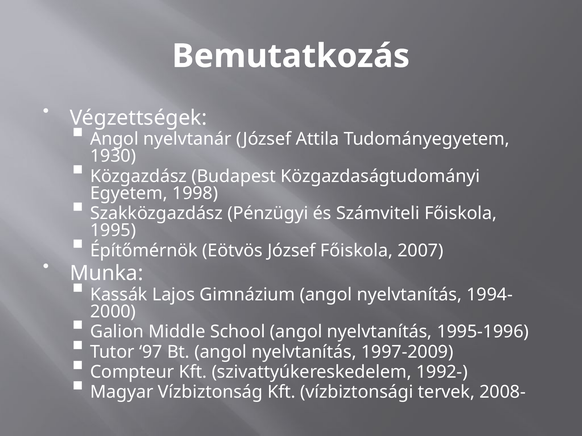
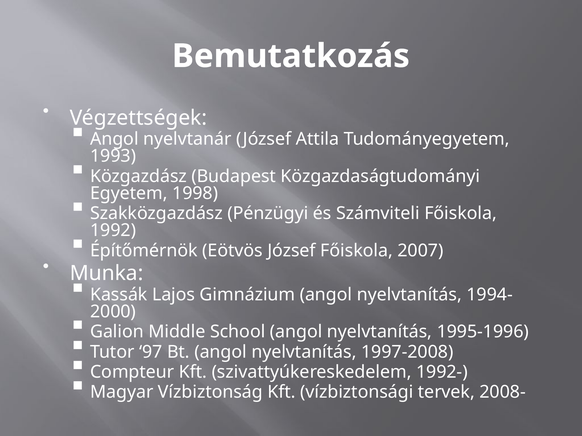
1930: 1930 -> 1993 (113, 156)
1995: 1995 -> 1992 (113, 231)
1997-2009: 1997-2009 -> 1997-2008 (407, 352)
